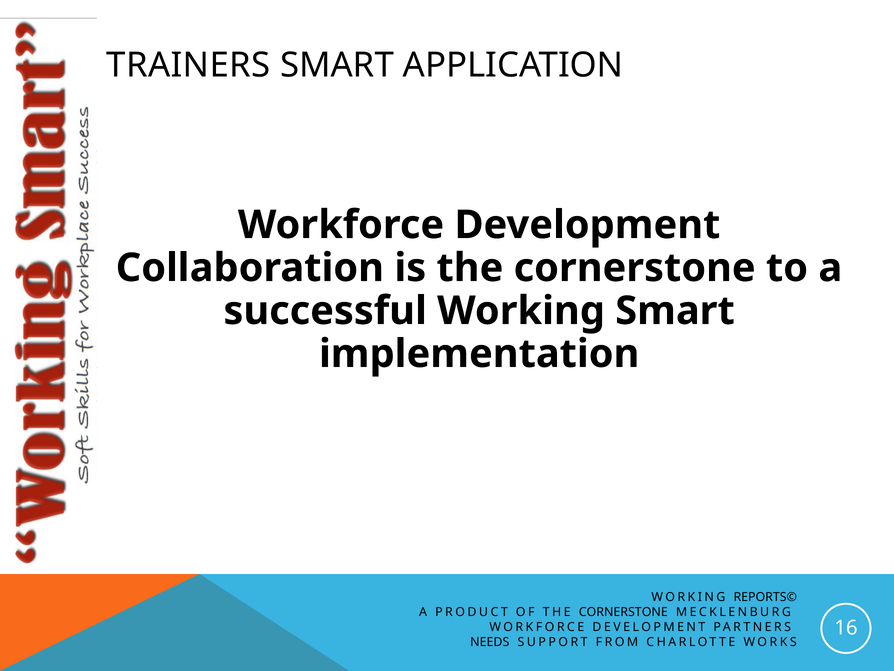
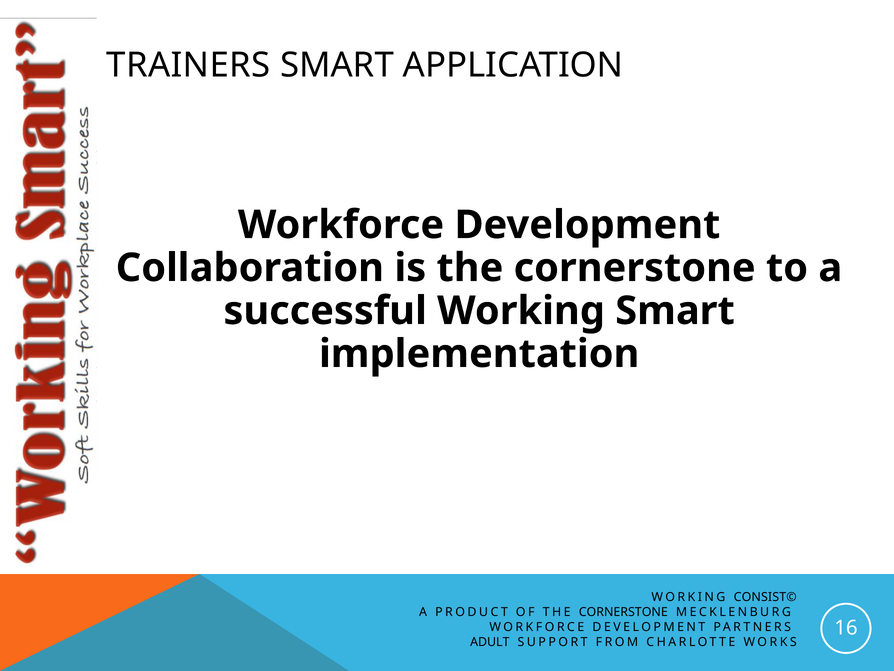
REPORTS©: REPORTS© -> CONSIST© (765, 597)
NEEDS: NEEDS -> ADULT (490, 642)
